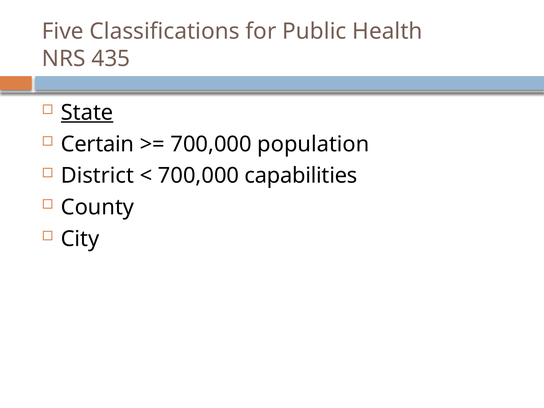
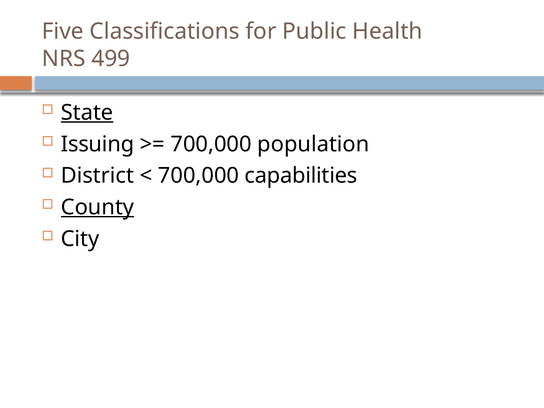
435: 435 -> 499 (111, 59)
Certain: Certain -> Issuing (98, 144)
County underline: none -> present (97, 207)
